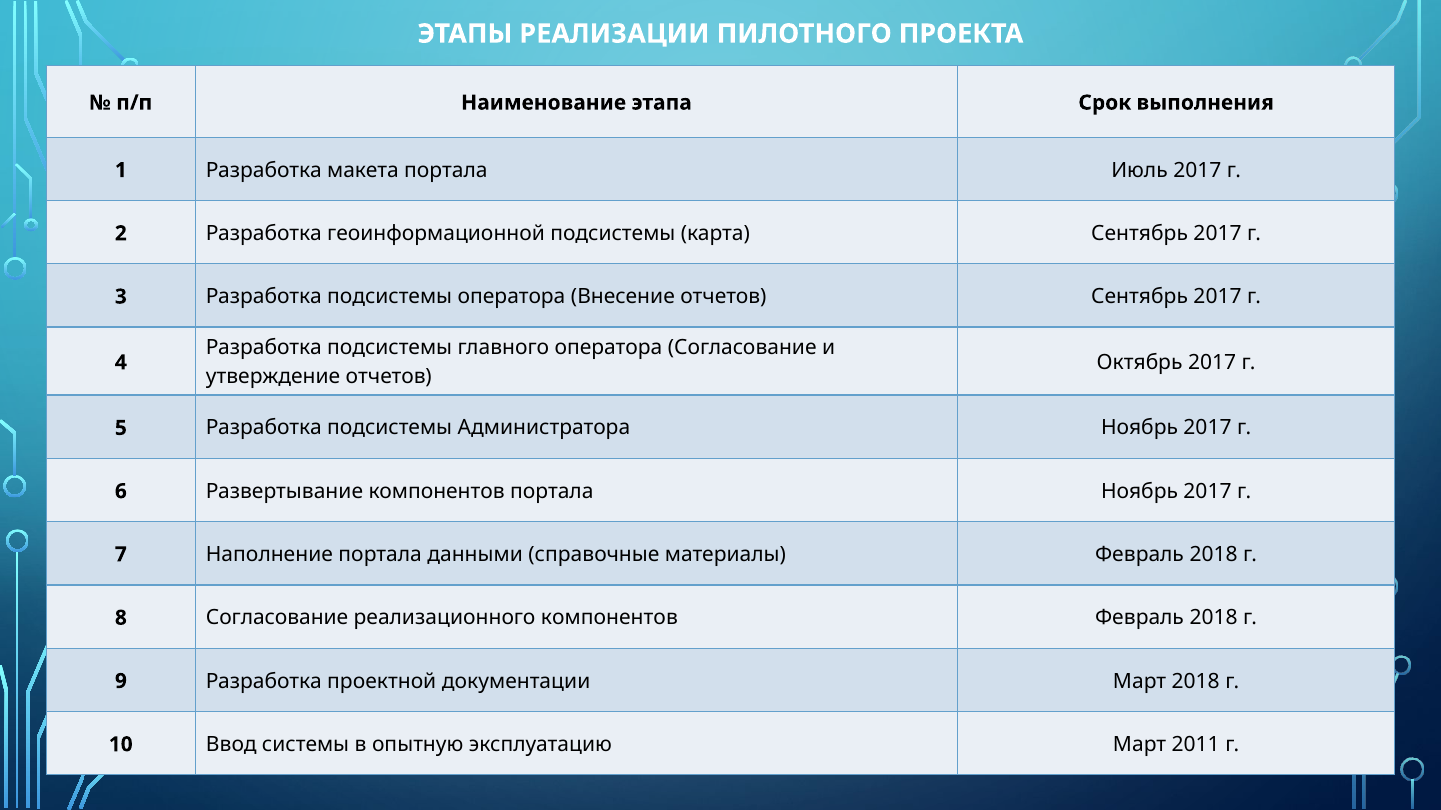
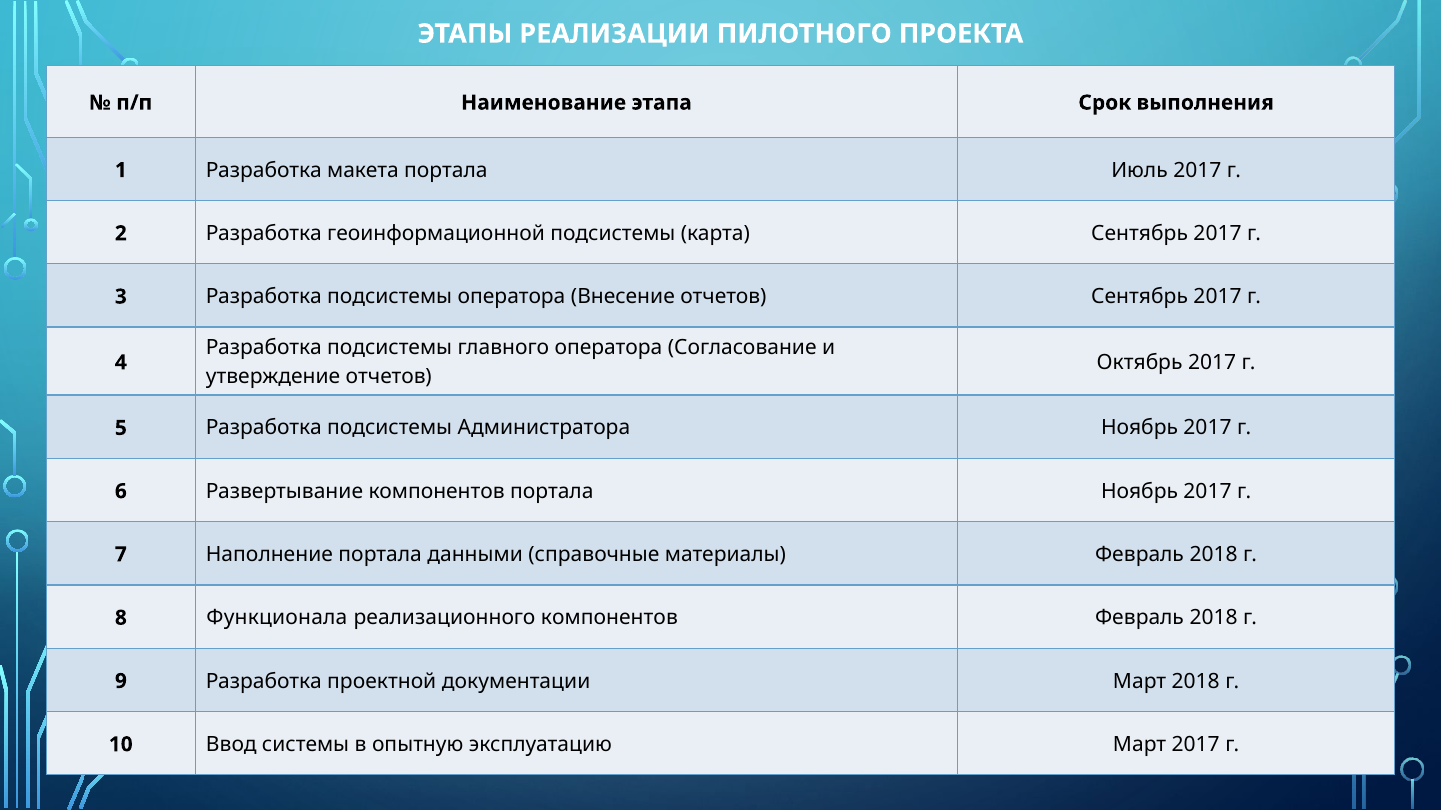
8 Согласование: Согласование -> Функционала (277, 618)
Март 2011: 2011 -> 2017 (1196, 745)
